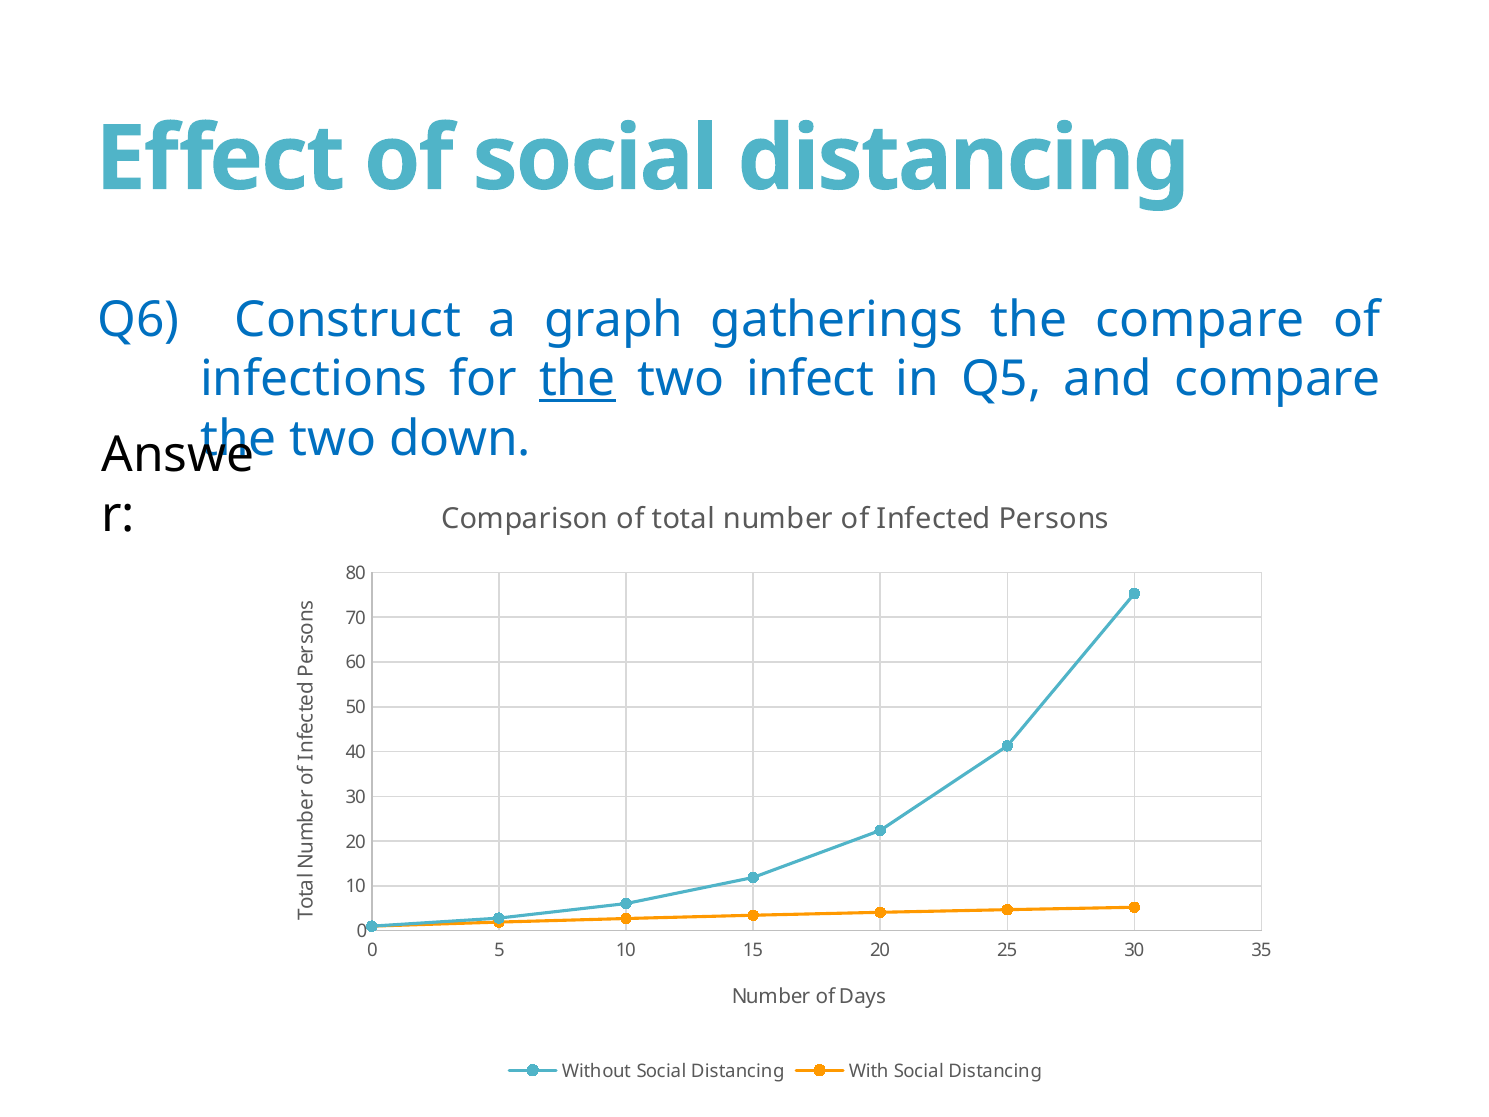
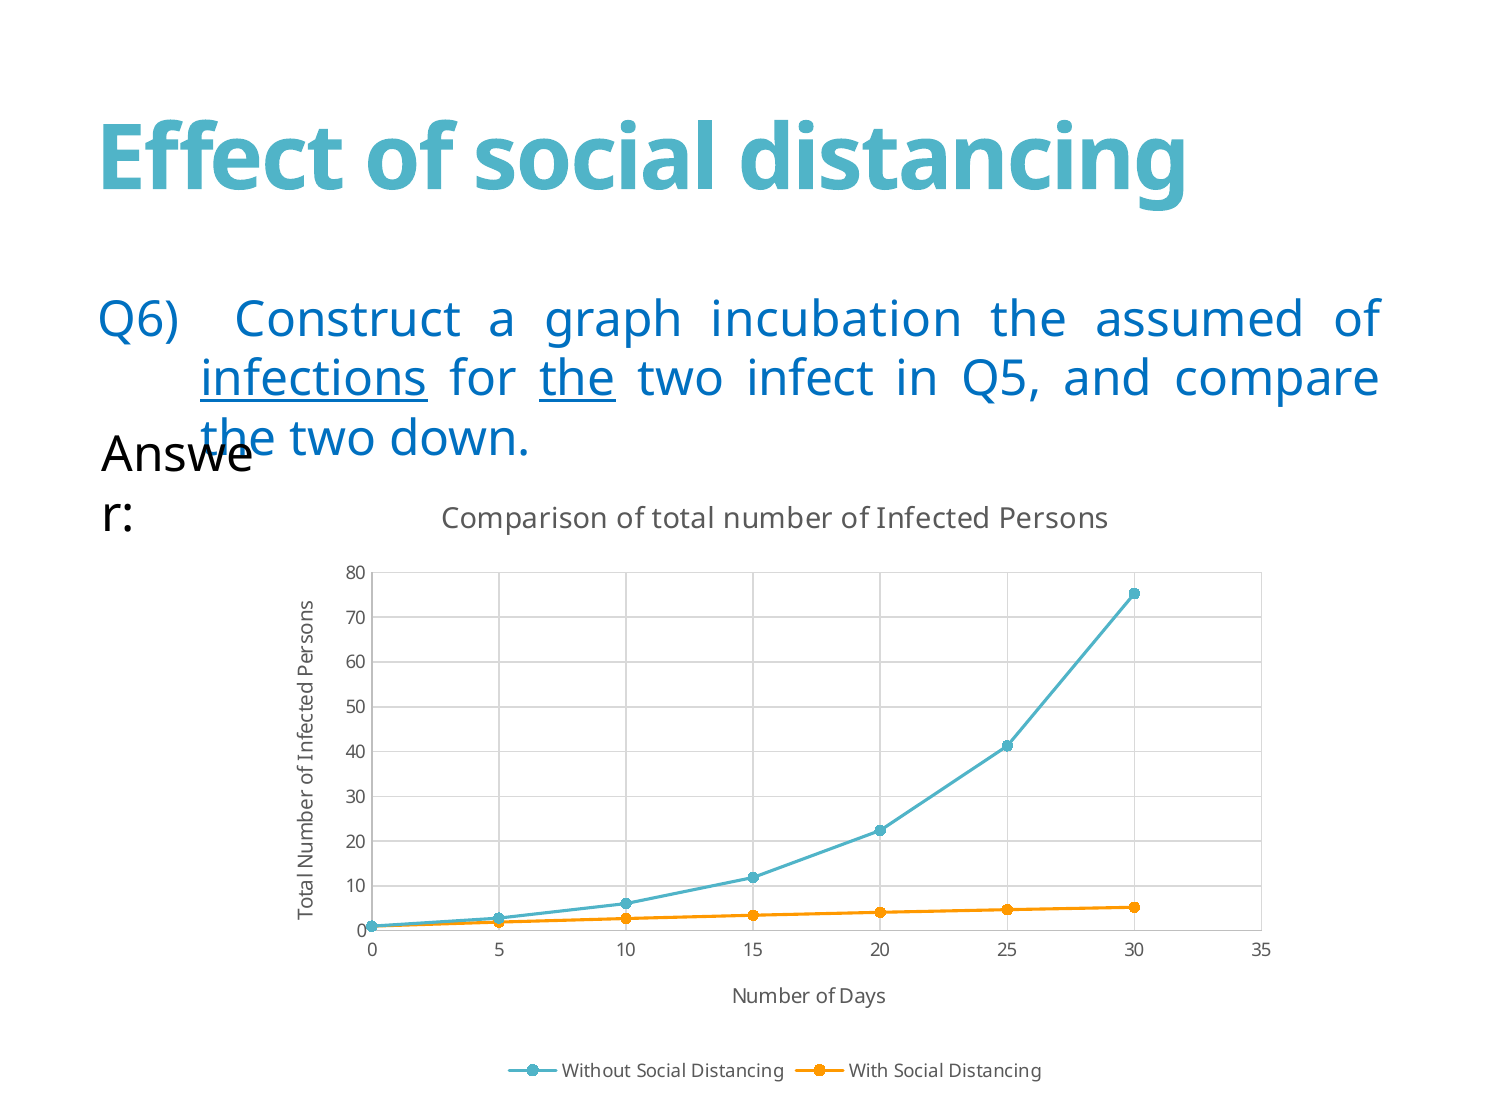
gatherings: gatherings -> incubation (837, 320)
the compare: compare -> assumed (1200, 320)
infections underline: none -> present (314, 379)
